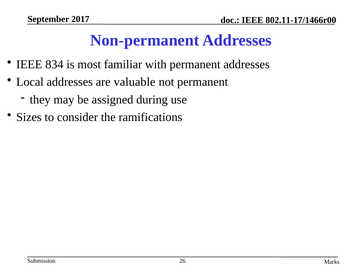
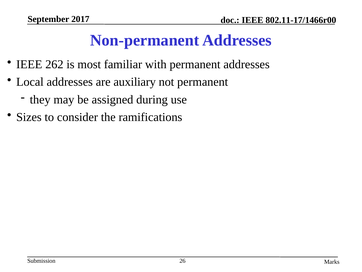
834: 834 -> 262 (54, 64)
valuable: valuable -> auxiliary (135, 82)
